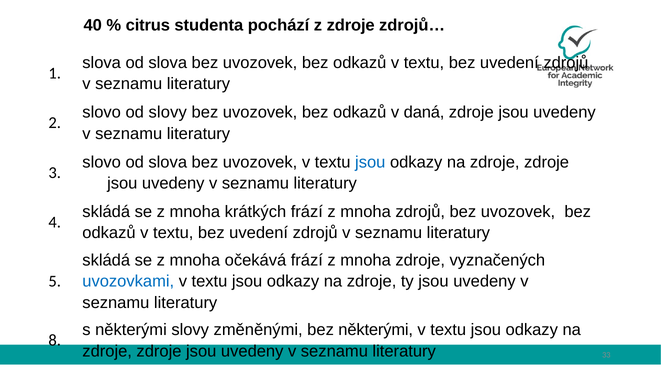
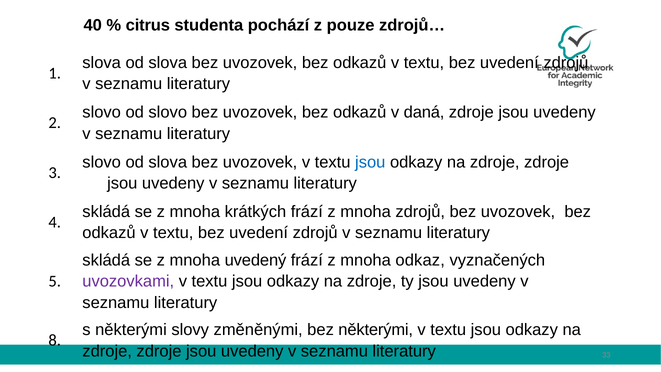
z zdroje: zdroje -> pouze (351, 25)
od slovy: slovy -> slovo (168, 112)
očekává: očekává -> uvedený (256, 260)
mnoha zdroje: zdroje -> odkaz (420, 260)
uvozovkami colour: blue -> purple (128, 281)
